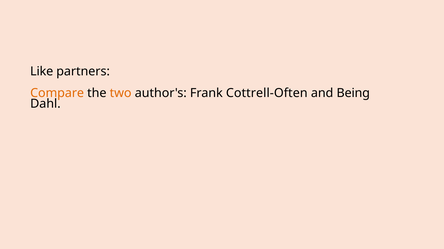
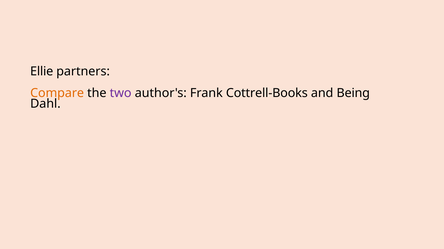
Like: Like -> Ellie (42, 72)
two colour: orange -> purple (121, 93)
Cottrell-Often: Cottrell-Often -> Cottrell-Books (267, 93)
